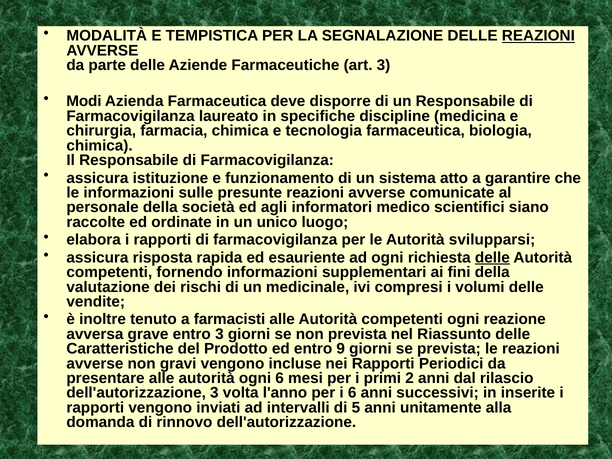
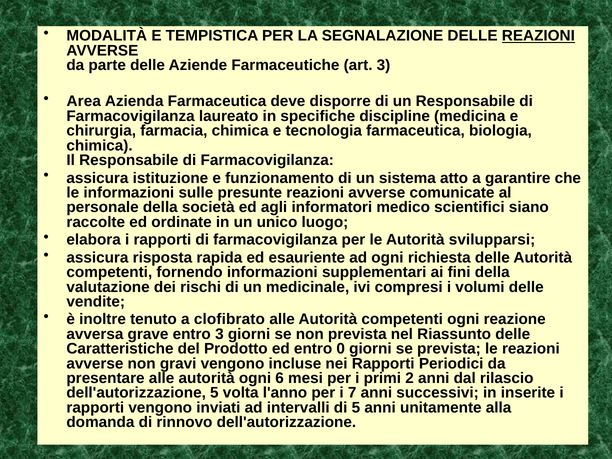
Modi: Modi -> Area (84, 101)
delle underline: present -> none (492, 258)
farmacisti: farmacisti -> clofibrato (229, 319)
9: 9 -> 0 (341, 349)
dell'autorizzazione 3: 3 -> 5 (214, 393)
i 6: 6 -> 7 (352, 393)
